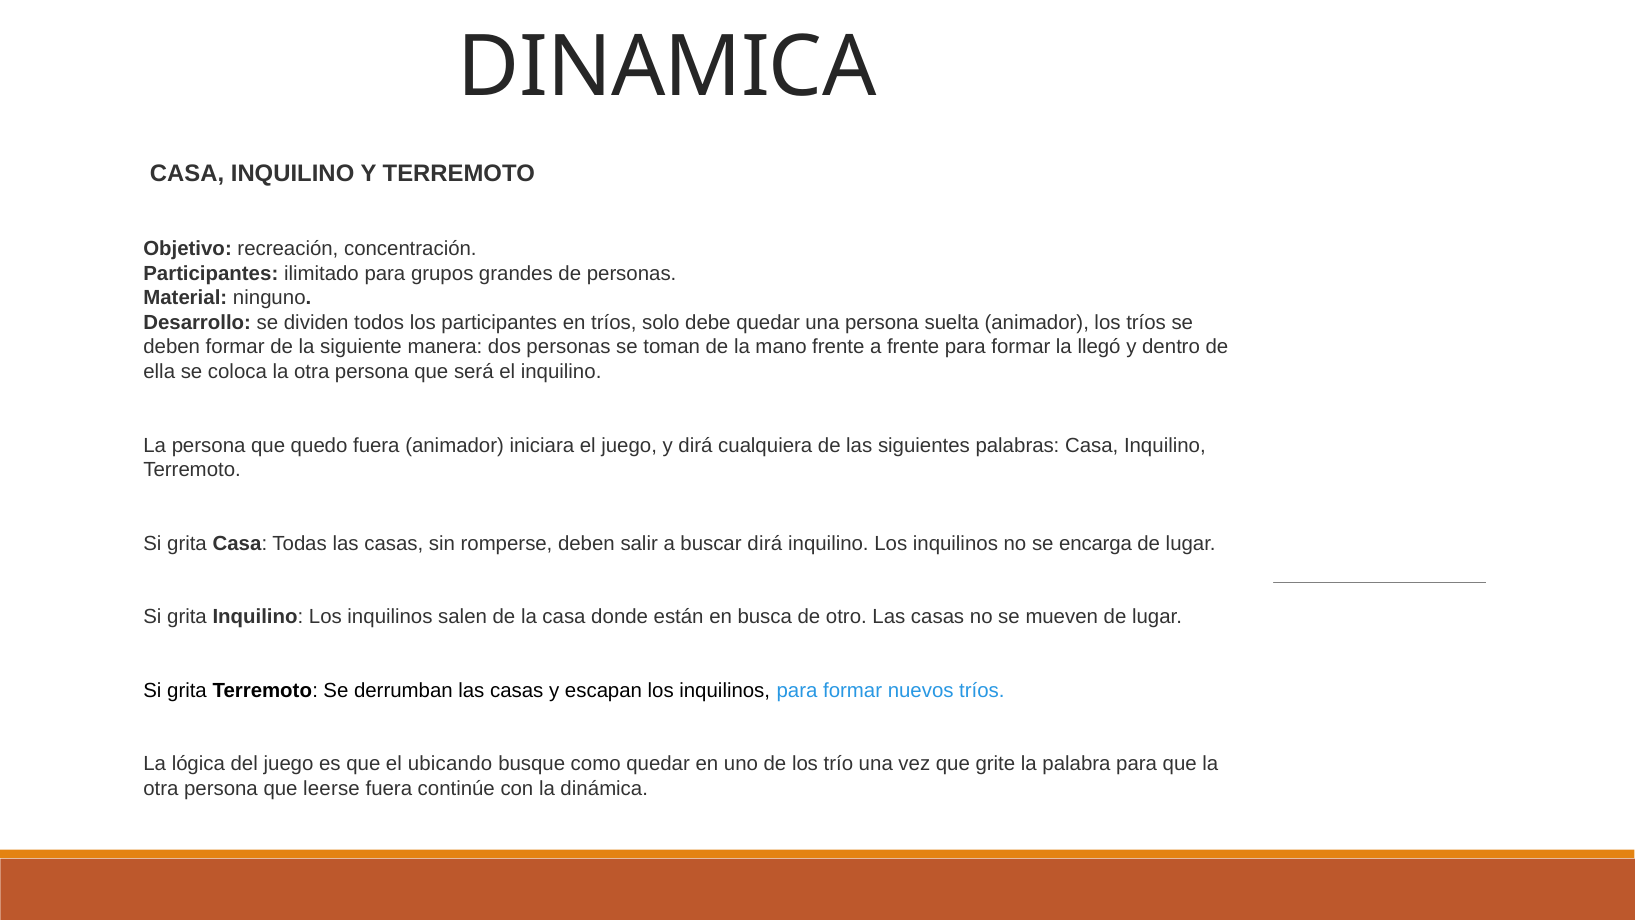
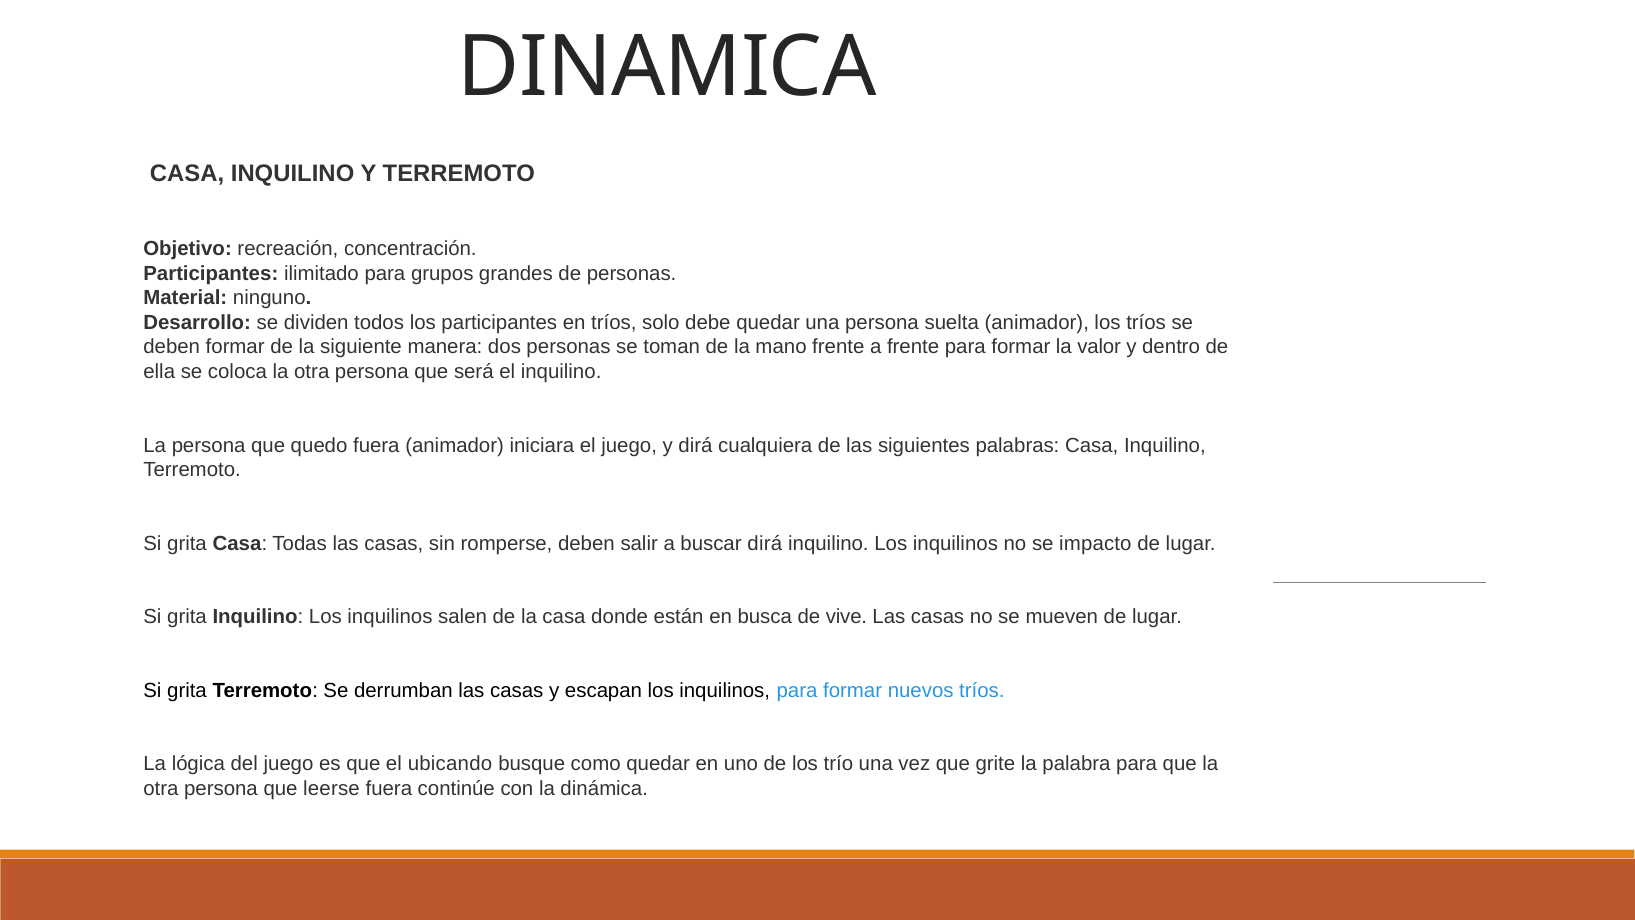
llegó: llegó -> valor (1099, 347)
encarga: encarga -> impacto (1095, 543)
otro: otro -> vive (846, 617)
